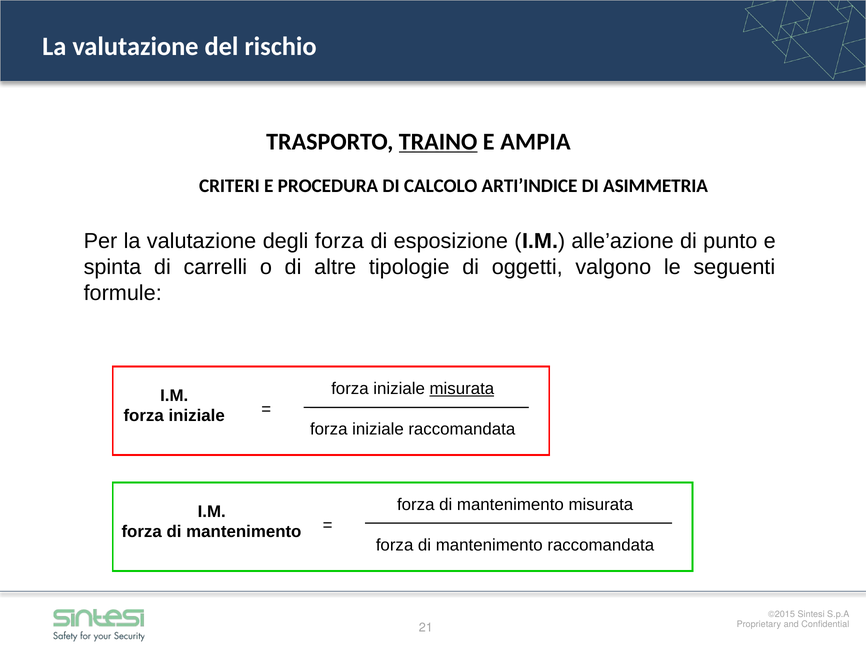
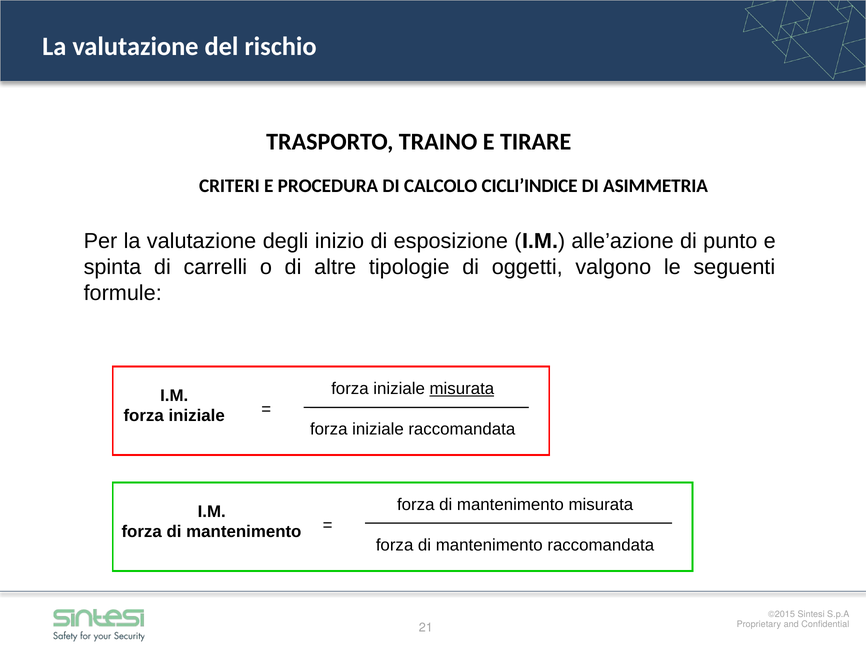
TRAINO underline: present -> none (438, 142)
AMPIA: AMPIA -> TIRARE (536, 142)
ARTI’INDICE: ARTI’INDICE -> CICLI’INDICE (530, 186)
degli forza: forza -> inizio (339, 241)
